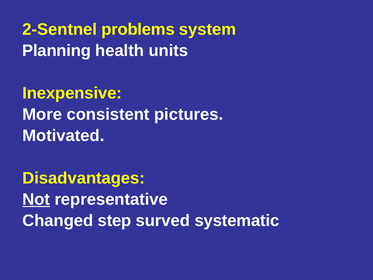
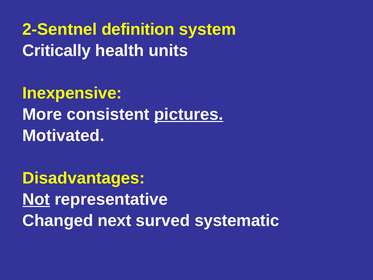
problems: problems -> definition (138, 29)
Planning: Planning -> Critically (57, 51)
pictures underline: none -> present (189, 114)
step: step -> next (115, 220)
